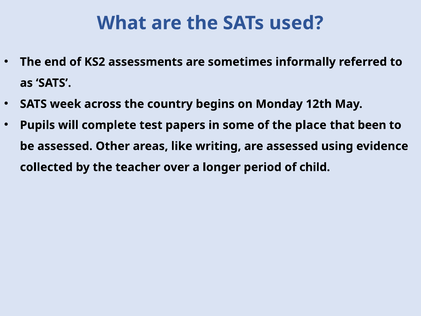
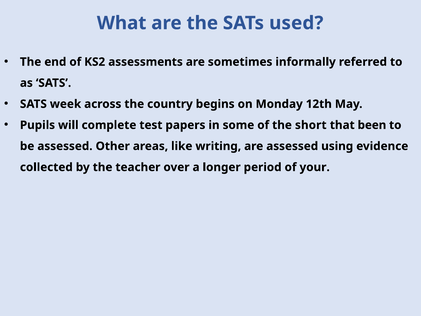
place: place -> short (311, 125)
child: child -> your (315, 167)
